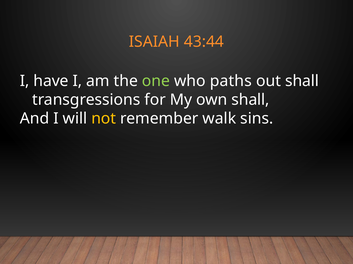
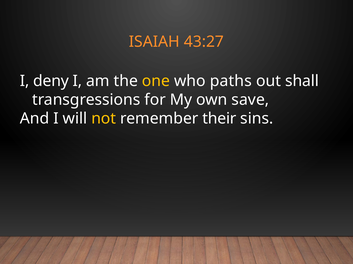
43:44: 43:44 -> 43:27 (204, 42)
have: have -> deny (51, 81)
one colour: light green -> yellow (156, 81)
own shall: shall -> save (250, 100)
walk: walk -> their (219, 119)
